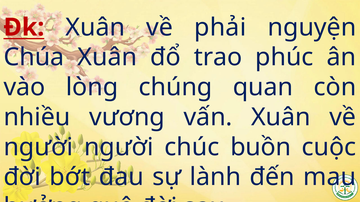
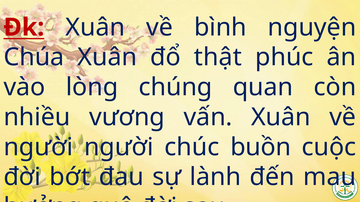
phải: phải -> bình (220, 27)
trao: trao -> thật (218, 57)
